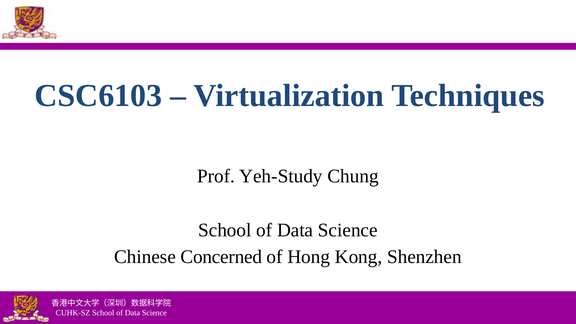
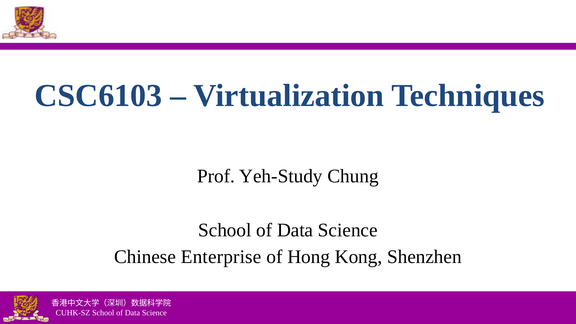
Concerned: Concerned -> Enterprise (221, 257)
